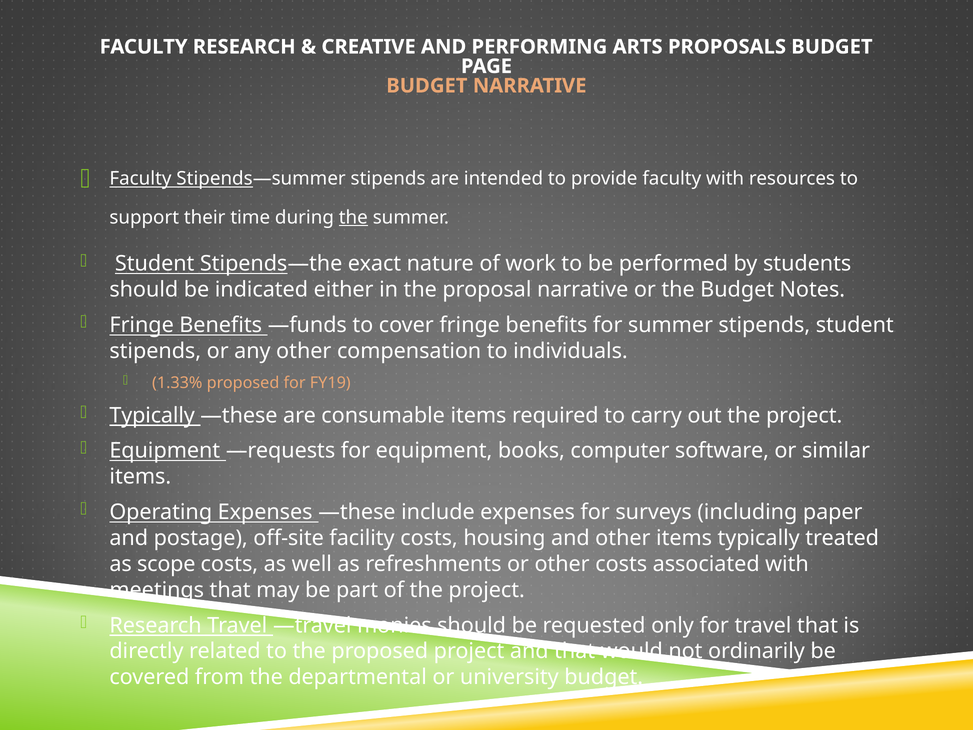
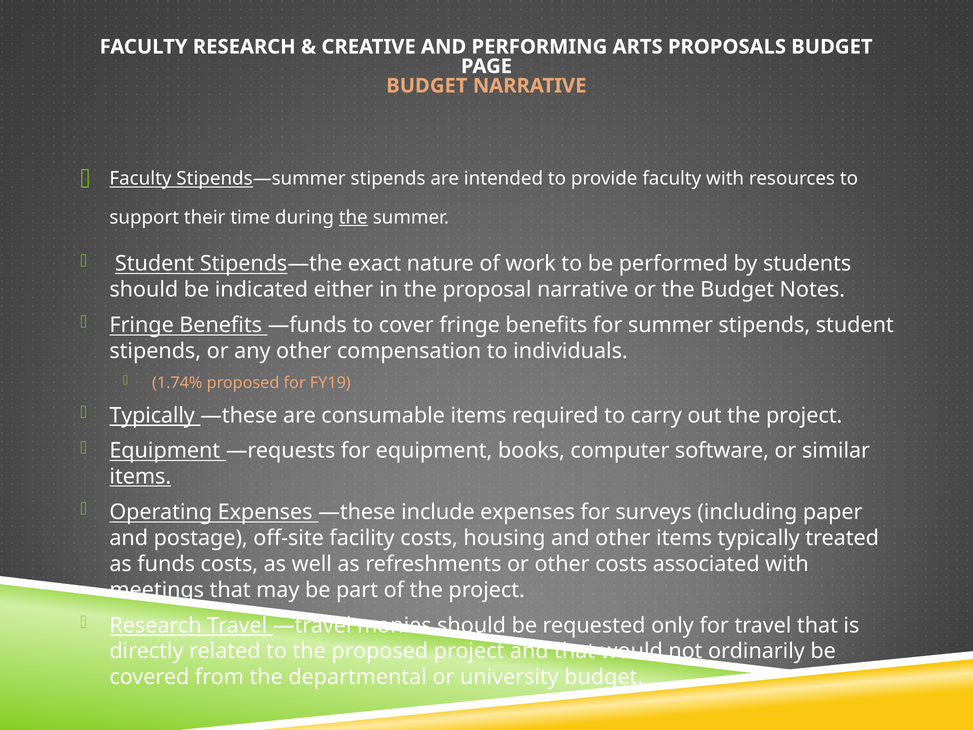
1.33%: 1.33% -> 1.74% (177, 383)
items underline: none -> present (140, 477)
scope: scope -> funds (166, 564)
